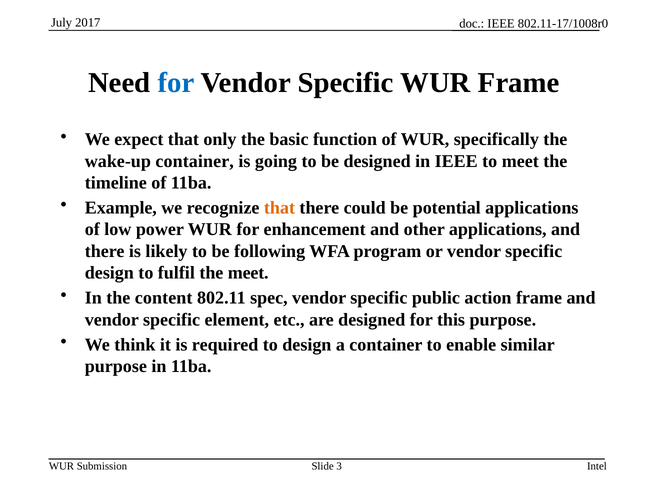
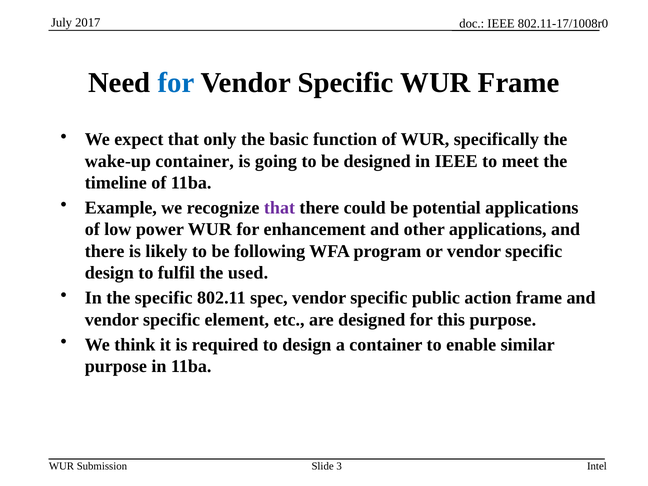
that colour: orange -> purple (280, 208)
the meet: meet -> used (248, 273)
the content: content -> specific (164, 298)
